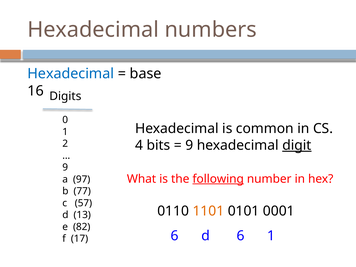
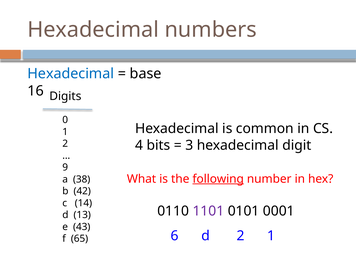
9: 9 -> 3 (189, 145)
digit underline: present -> none (297, 145)
97: 97 -> 38 (82, 179)
77: 77 -> 42 (82, 191)
57: 57 -> 14 (83, 203)
1101 colour: orange -> purple (208, 211)
82: 82 -> 43 (82, 227)
d 6: 6 -> 2 (241, 236)
17: 17 -> 65 (80, 239)
